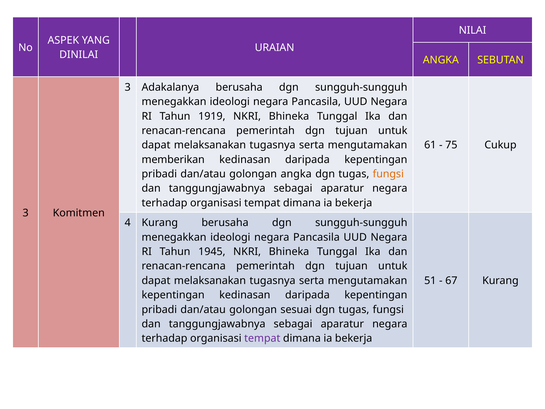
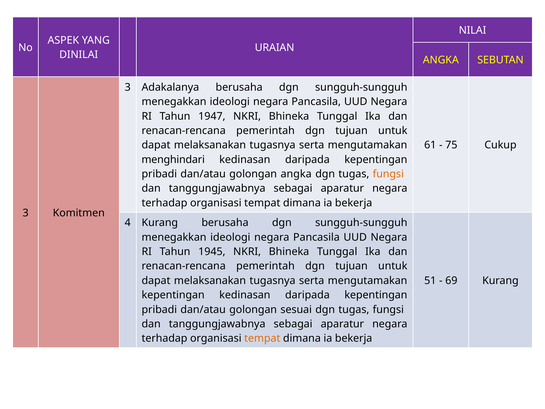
1919: 1919 -> 1947 (212, 116)
memberikan: memberikan -> menghindari (173, 159)
67: 67 -> 69 (451, 280)
tempat colour: purple -> orange (262, 338)
